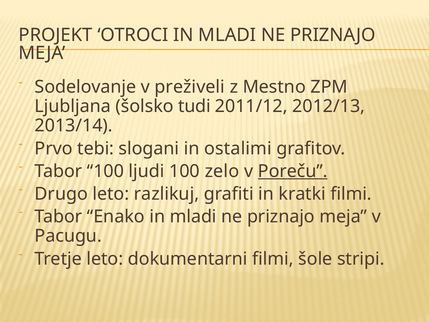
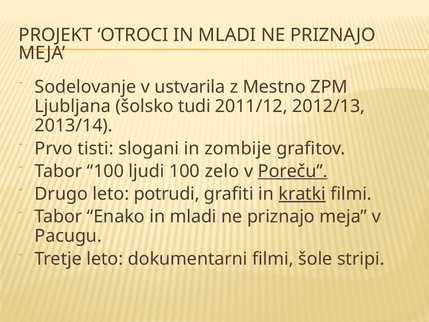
preživeli: preživeli -> ustvarila (190, 87)
tebi: tebi -> tisti (96, 148)
ostalimi: ostalimi -> zombije (238, 148)
razlikuj: razlikuj -> potrudi (167, 194)
kratki underline: none -> present (302, 194)
